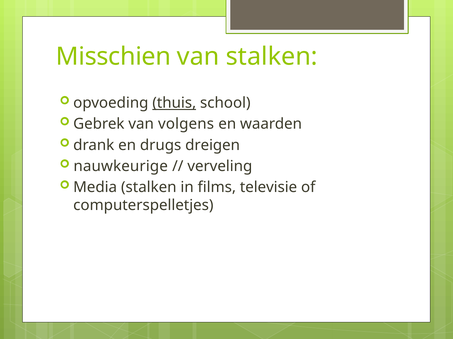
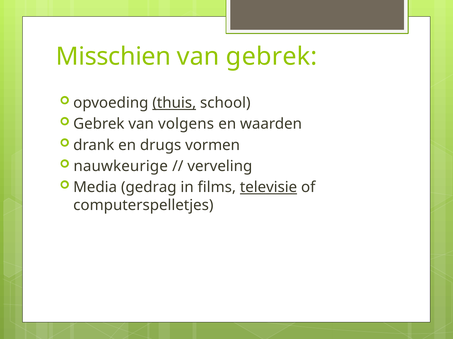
van stalken: stalken -> gebrek (272, 57)
dreigen: dreigen -> vormen (213, 145)
Media stalken: stalken -> gedrag (149, 188)
televisie underline: none -> present (269, 188)
